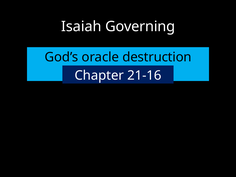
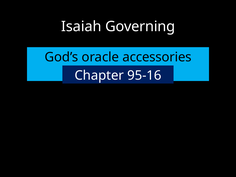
destruction: destruction -> accessories (157, 57)
21-16: 21-16 -> 95-16 (144, 75)
